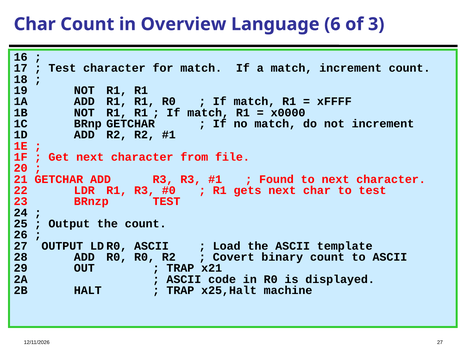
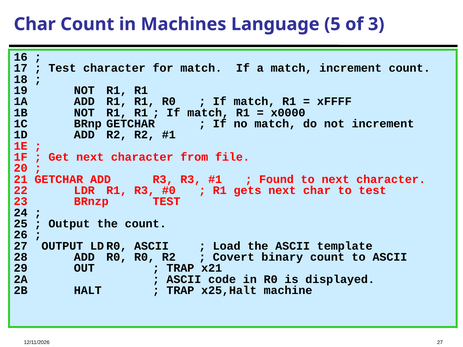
Overview: Overview -> Machines (184, 24)
6: 6 -> 5 (332, 24)
